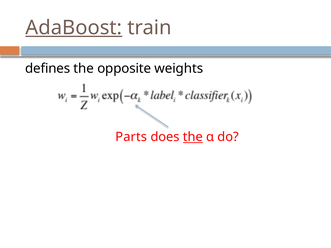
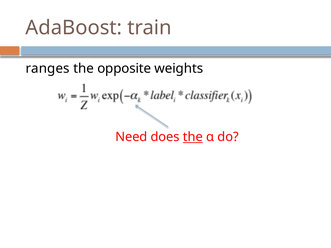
AdaBoost underline: present -> none (74, 28)
defines: defines -> ranges (48, 68)
Parts: Parts -> Need (131, 137)
